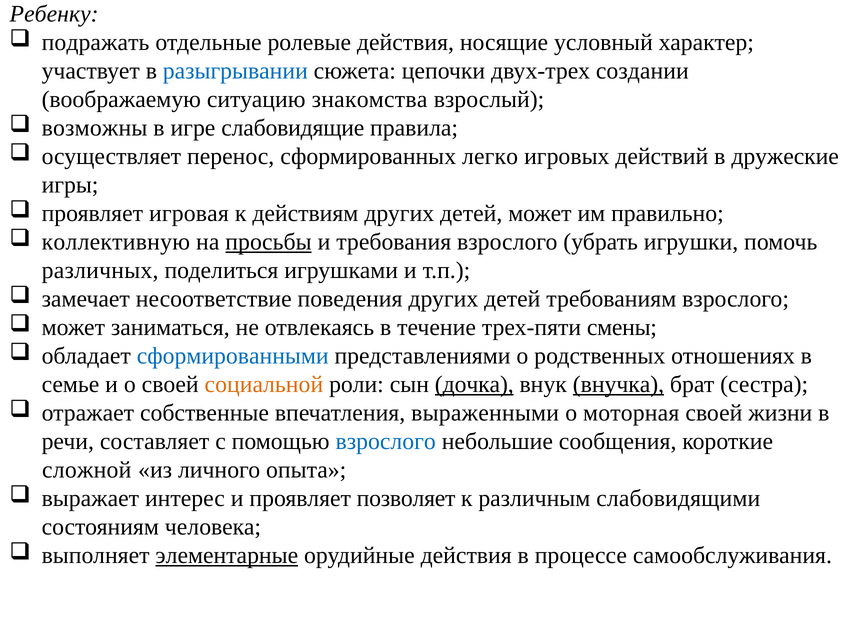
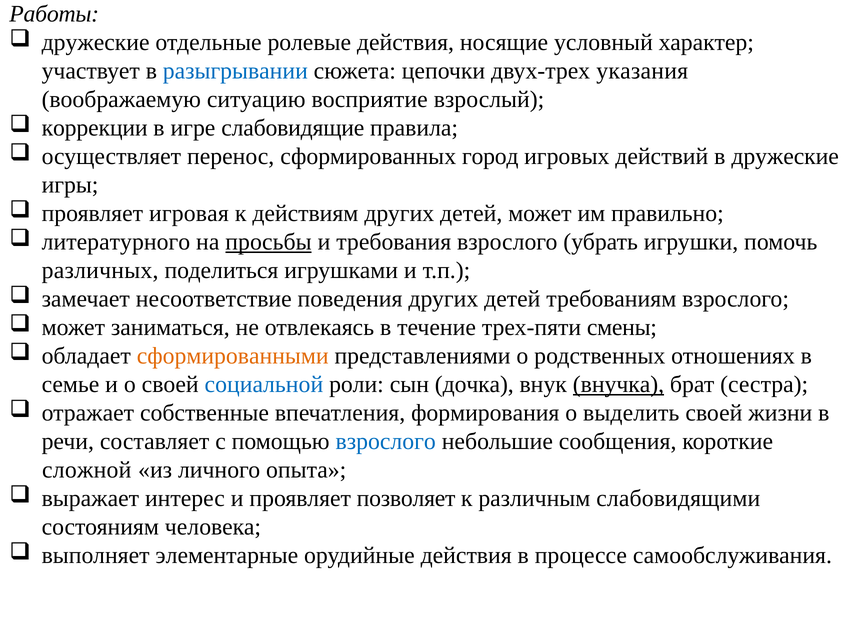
Ребенку: Ребенку -> Работы (54, 14)
подражать: подражать -> дружеские (96, 43)
создании: создании -> указания (642, 71)
знакомства: знакомства -> восприятие (370, 100)
возможны: возможны -> коррекции (95, 128)
легко: легко -> город (490, 157)
коллективную: коллективную -> литературного (116, 242)
сформированными colour: blue -> orange (233, 356)
социальной colour: orange -> blue (264, 384)
дочка underline: present -> none (474, 384)
выраженными: выраженными -> формирования (485, 413)
моторная: моторная -> выделить (631, 413)
элементарные underline: present -> none (227, 555)
